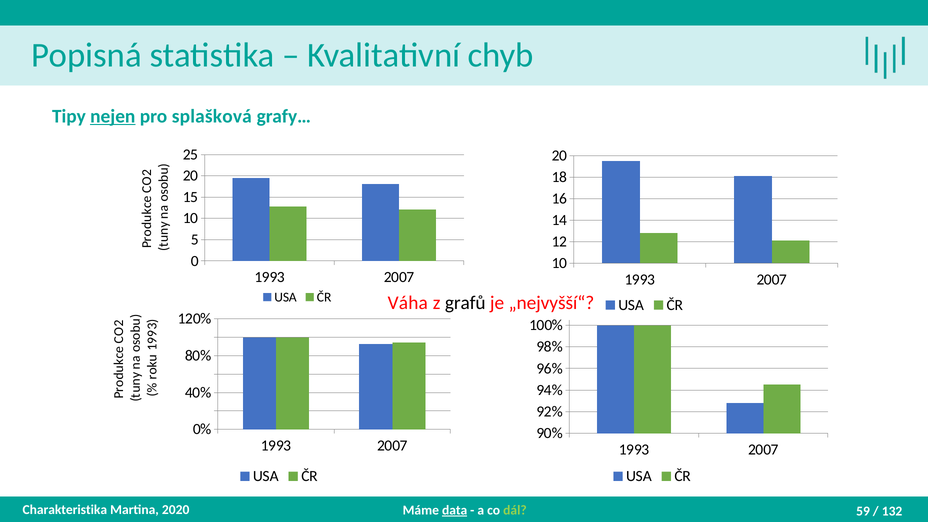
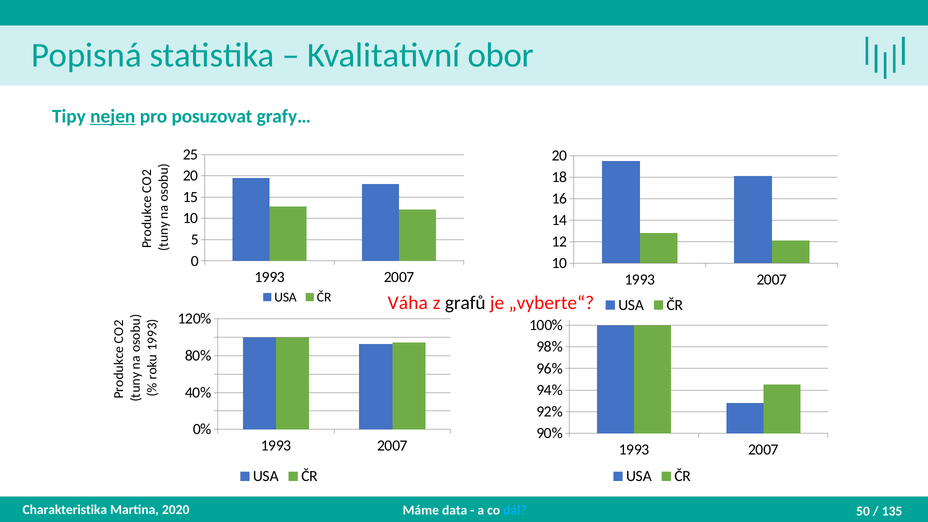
chyb: chyb -> obor (501, 55)
splašková: splašková -> posuzovat (212, 116)
„nejvyšší“: „nejvyšší“ -> „vyberte“ (551, 303)
59: 59 -> 50 (863, 511)
132: 132 -> 135 (892, 511)
data underline: present -> none (455, 510)
dál colour: light green -> light blue (515, 510)
